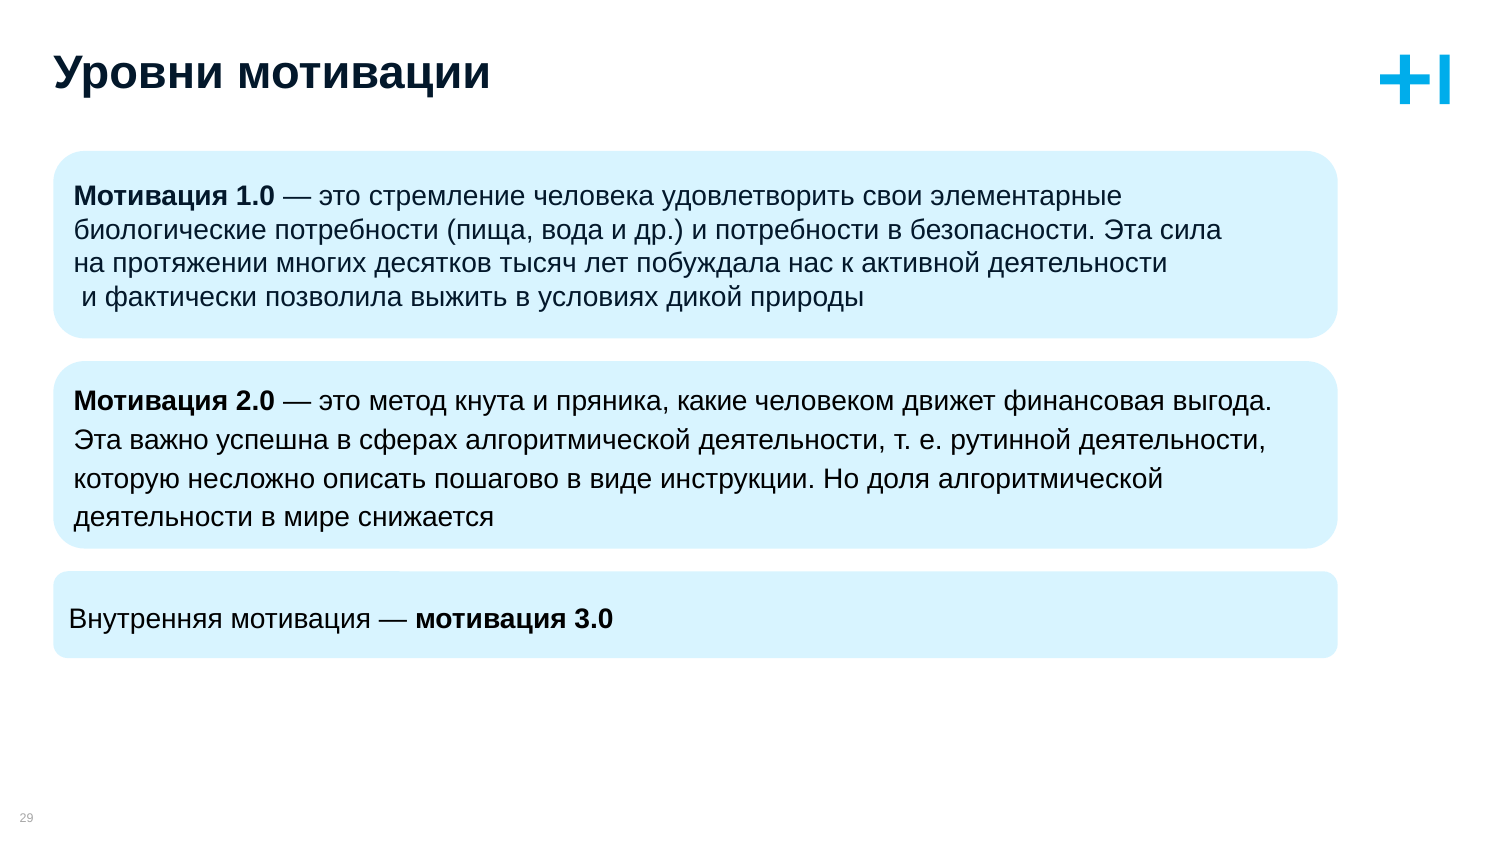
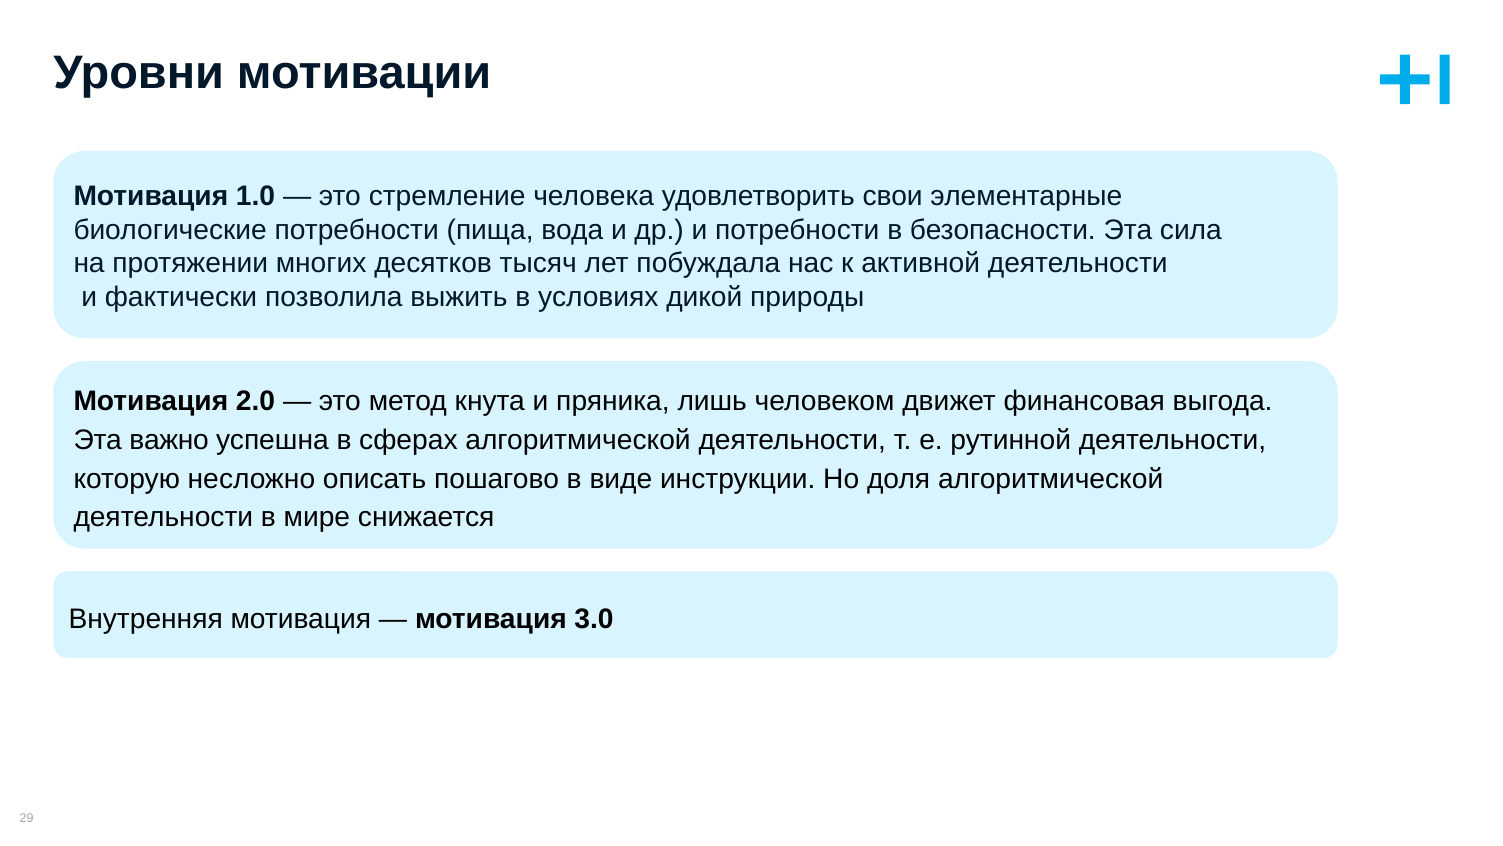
какие: какие -> лишь (712, 401)
